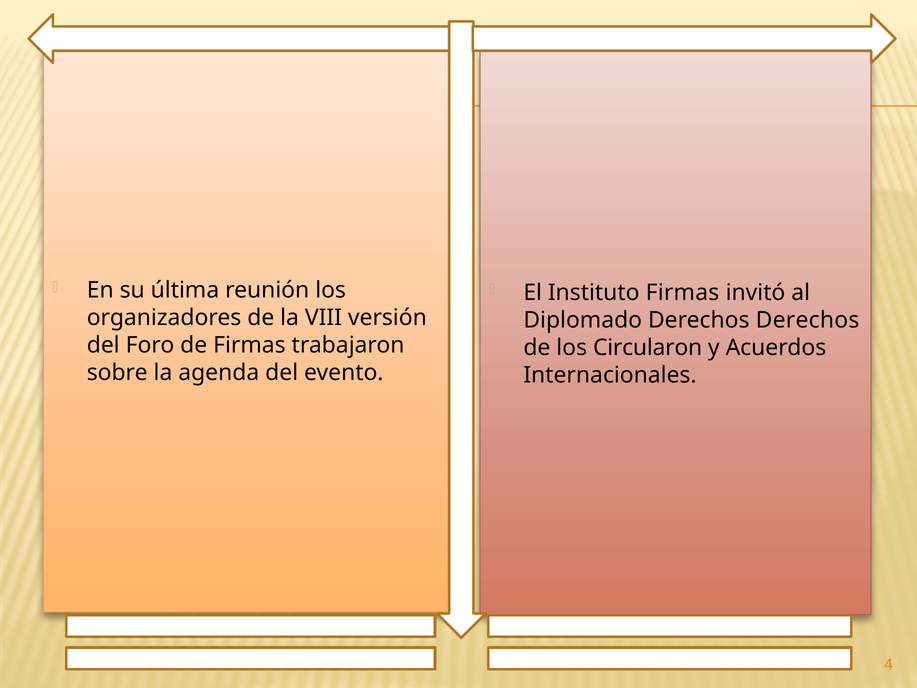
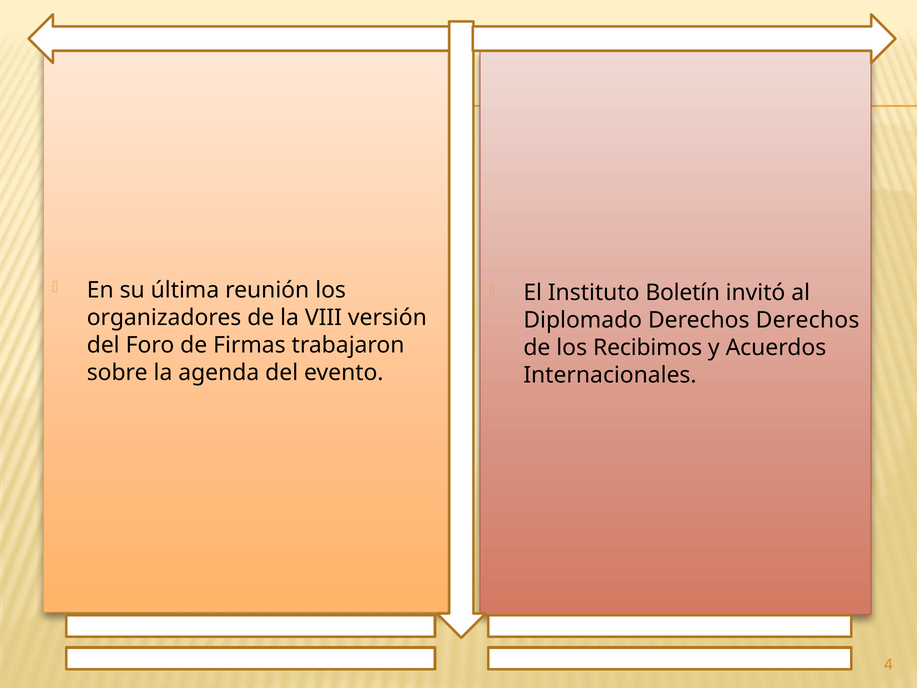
Instituto Firmas: Firmas -> Boletín (683, 293)
Circularon: Circularon -> Recibimos (648, 348)
